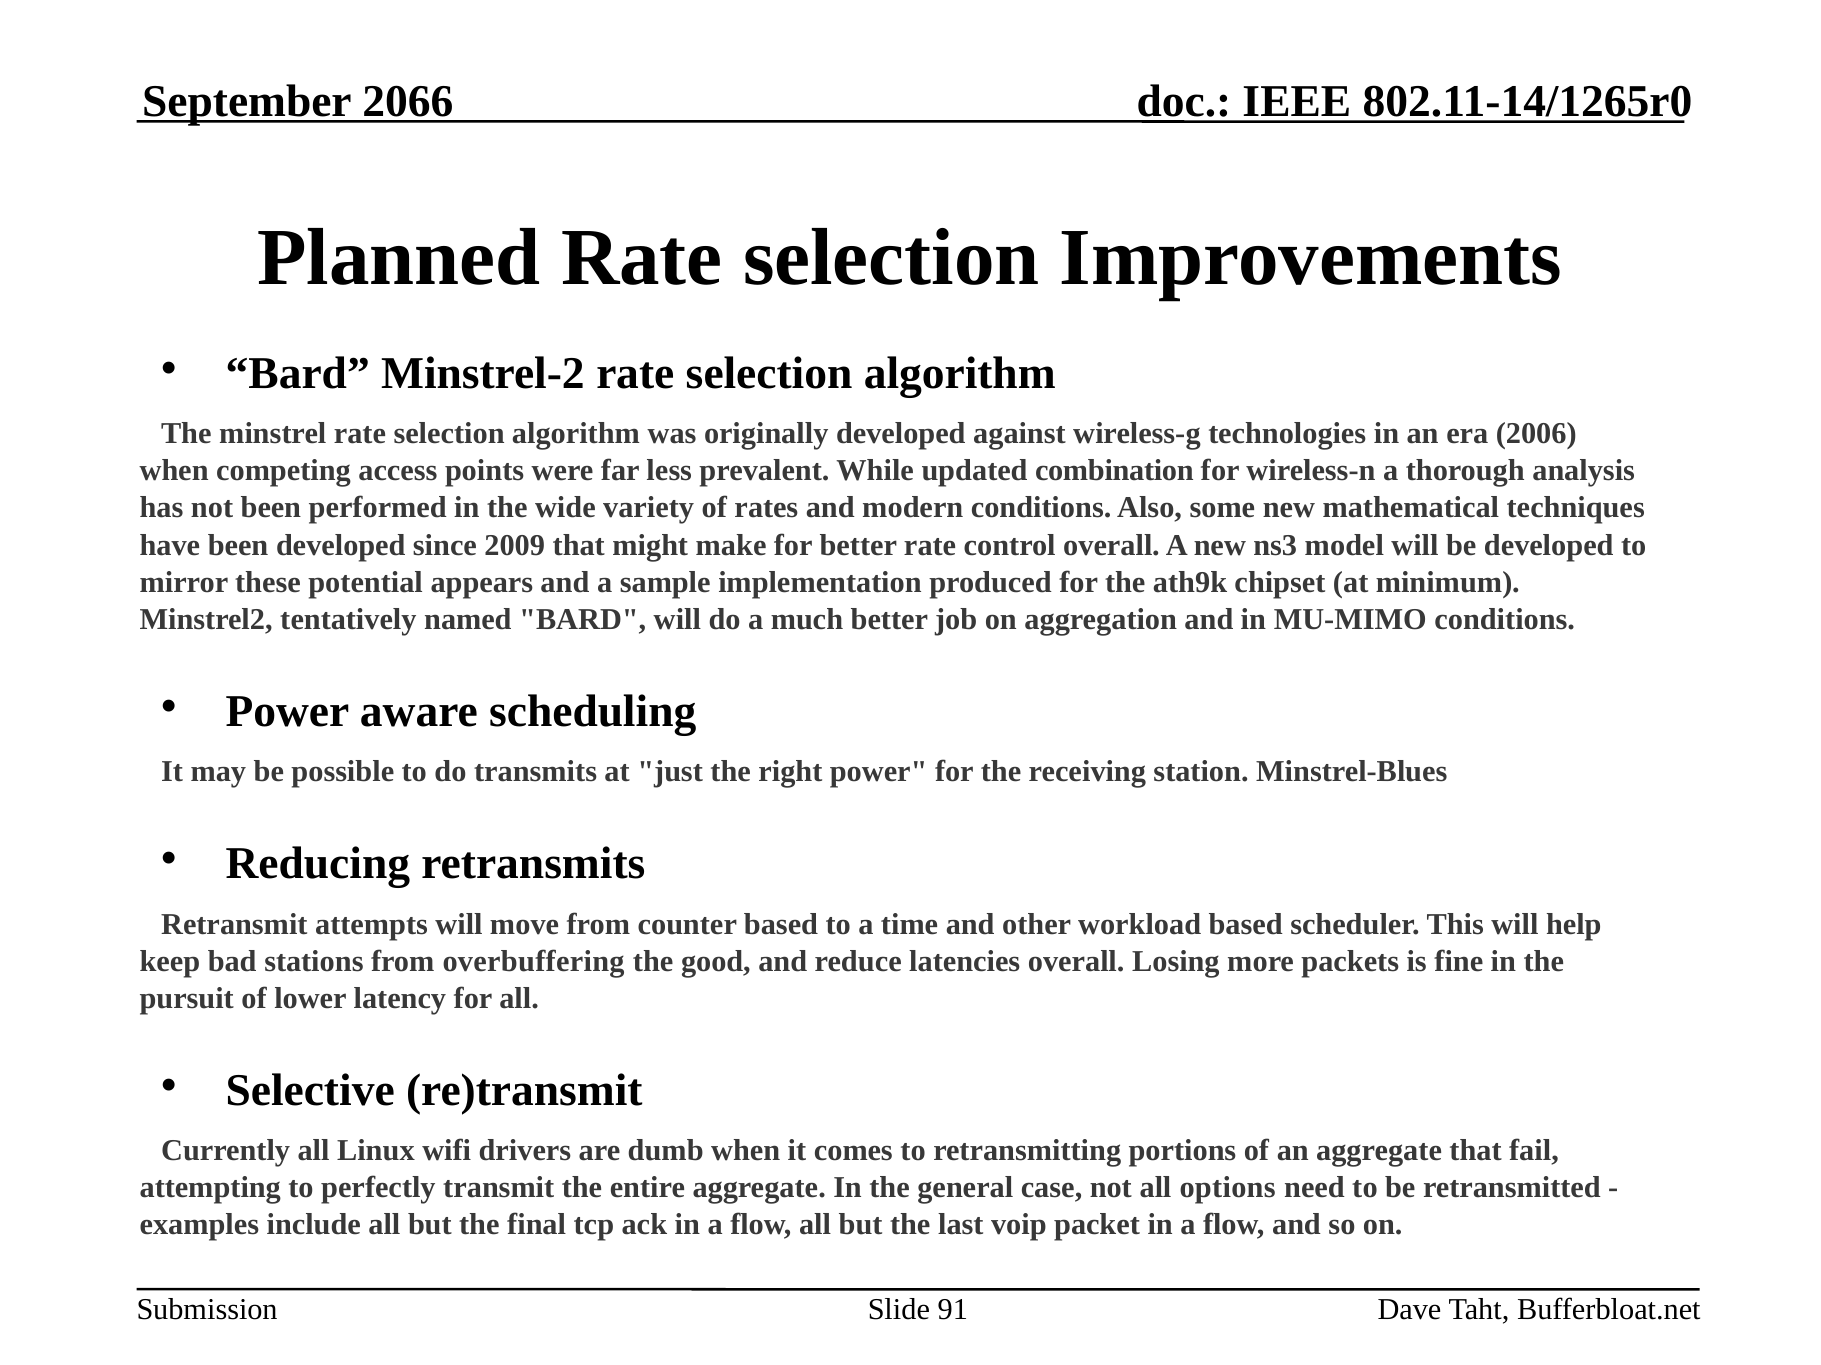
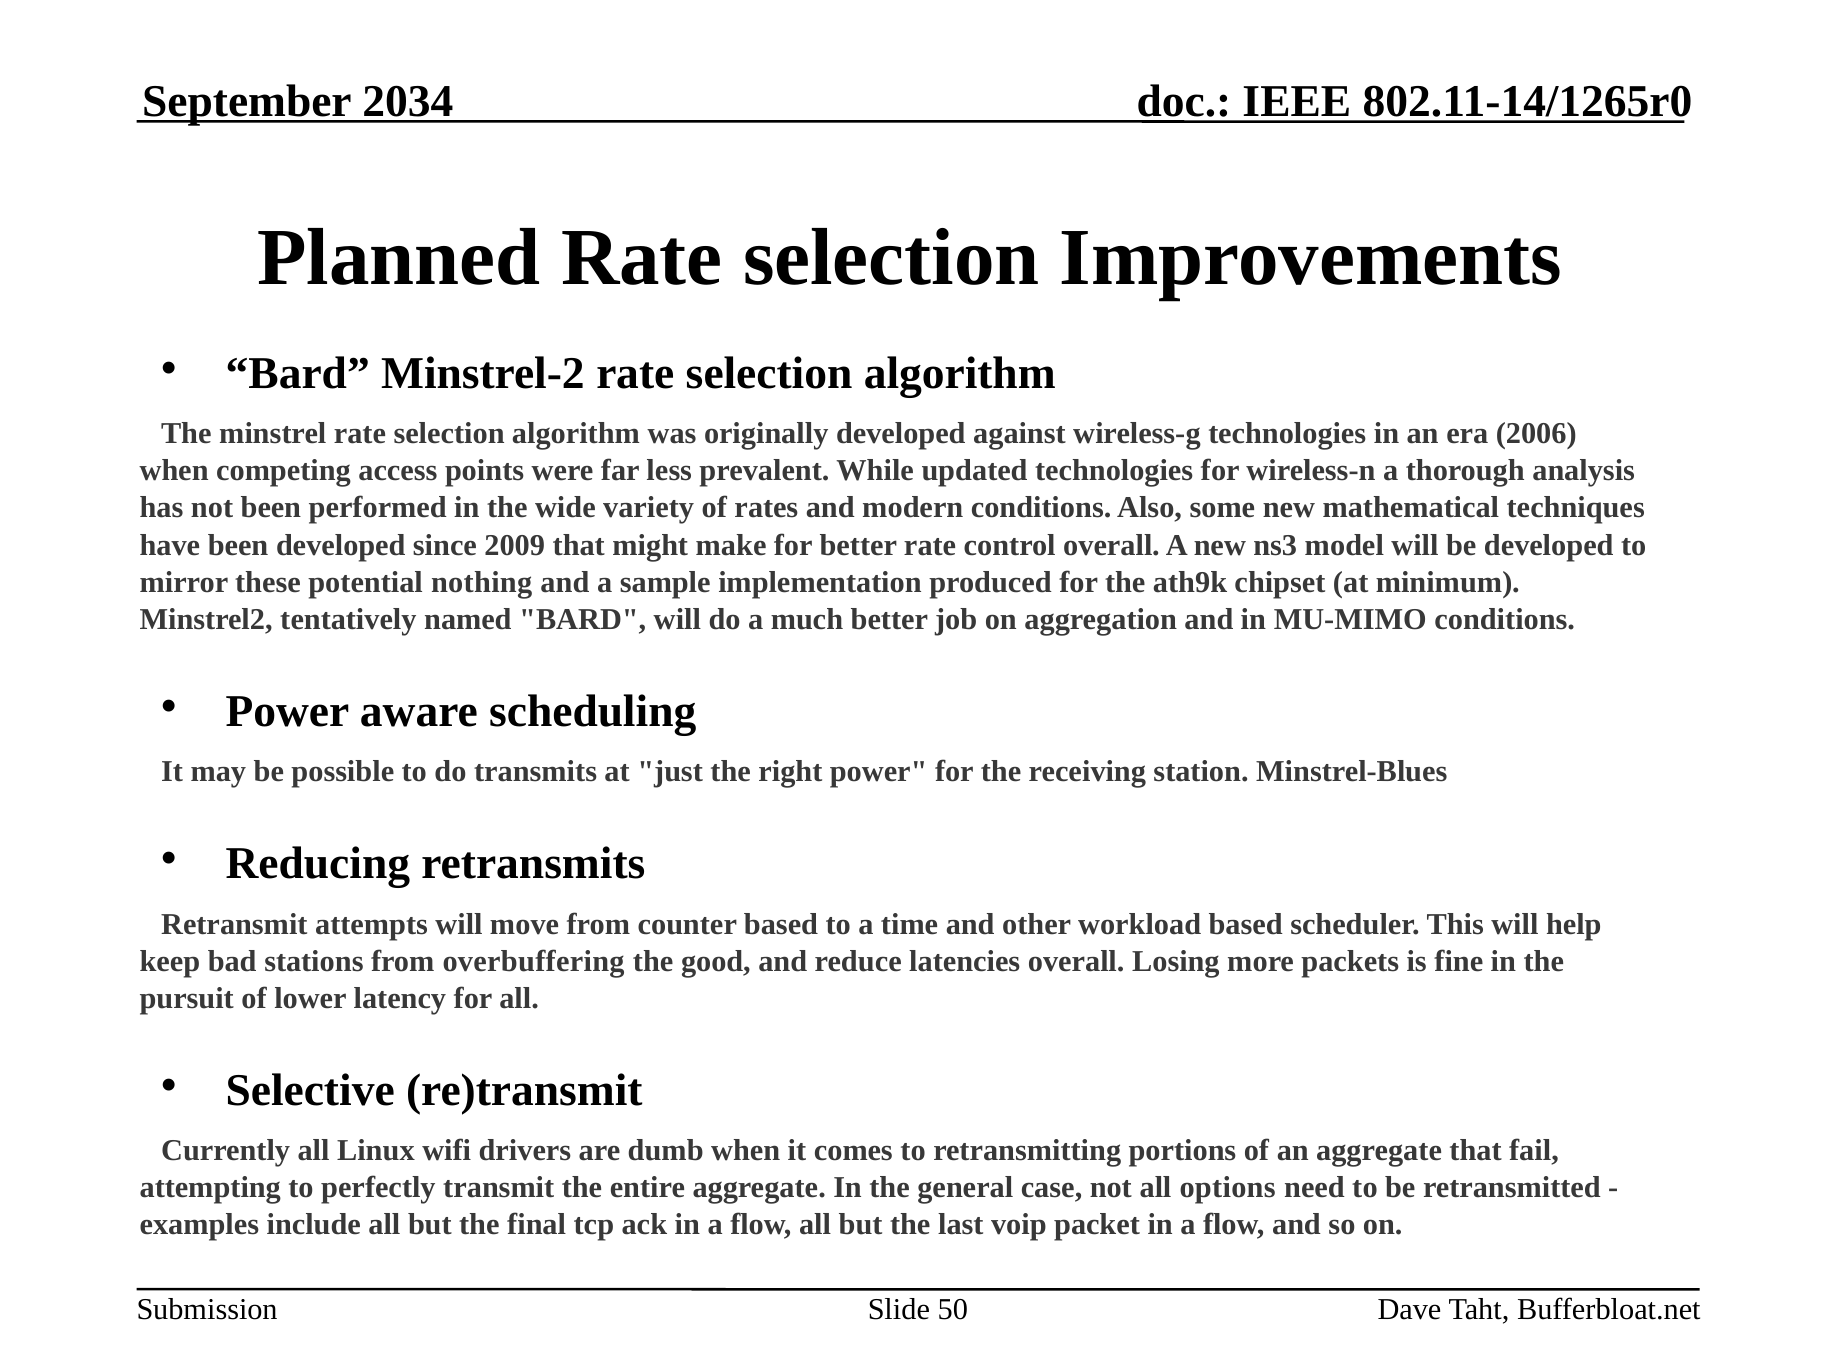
2066: 2066 -> 2034 (408, 101)
updated combination: combination -> technologies (1114, 471)
appears: appears -> nothing (482, 582)
91: 91 -> 50 (953, 1310)
